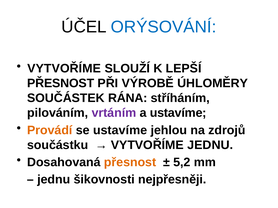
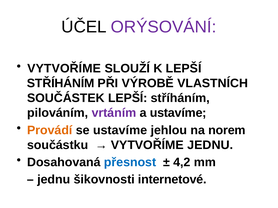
ORÝSOVÁNÍ colour: blue -> purple (164, 27)
PŘESNOST: PŘESNOST -> STŘÍHÁNÍM (61, 84)
ÚHLOMĚRY: ÚHLOMĚRY -> VLASTNÍCH (213, 84)
SOUČÁSTEK RÁNA: RÁNA -> LEPŠÍ (128, 98)
zdrojů: zdrojů -> norem (227, 130)
přesnost colour: orange -> blue (130, 163)
5,2: 5,2 -> 4,2 (182, 163)
nejpřesněji: nejpřesněji -> internetové (172, 180)
